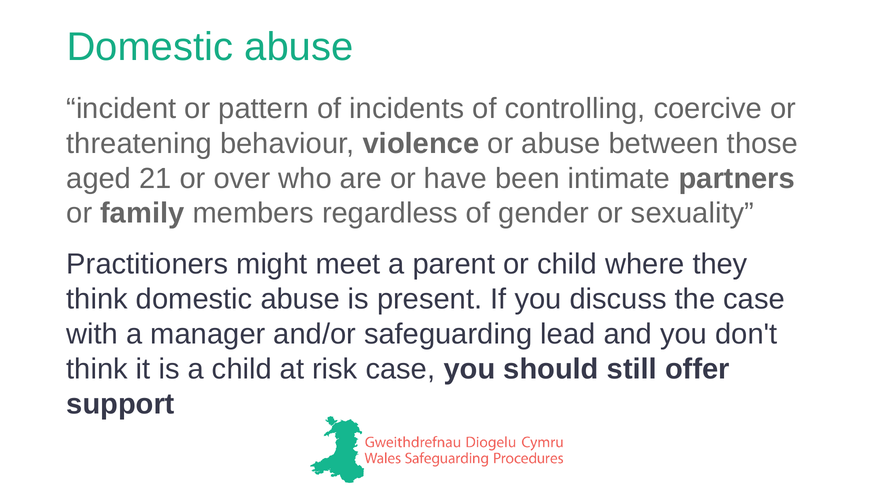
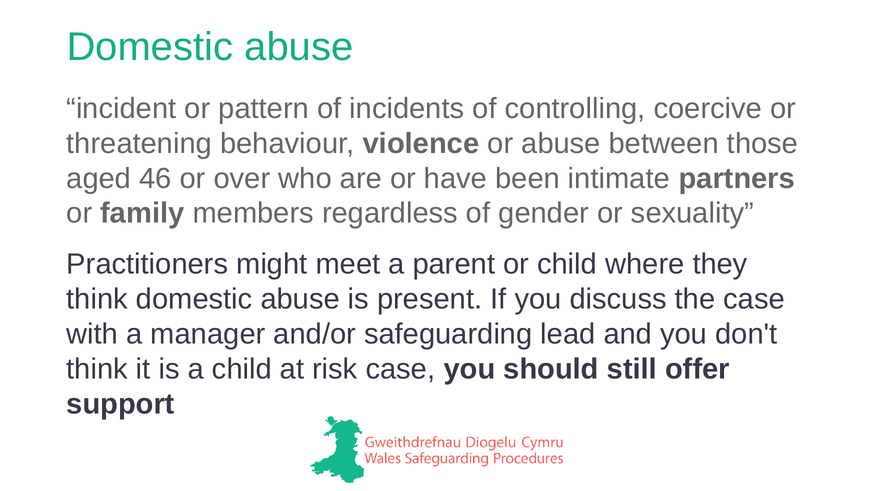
21: 21 -> 46 (155, 178)
